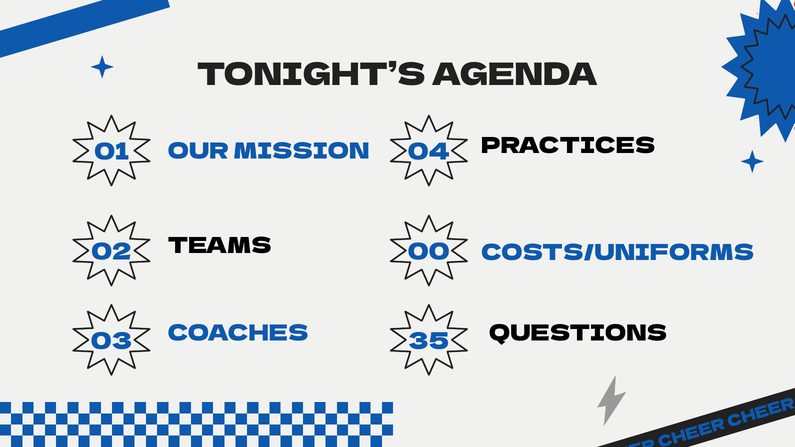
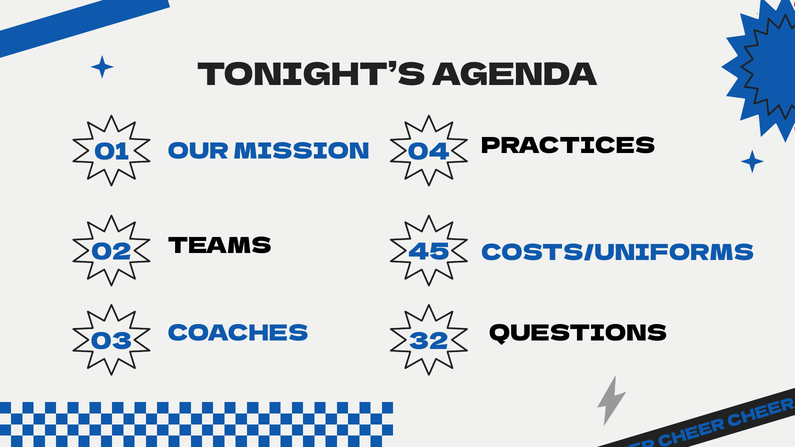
00: 00 -> 45 (429, 252)
35: 35 -> 32 (429, 342)
